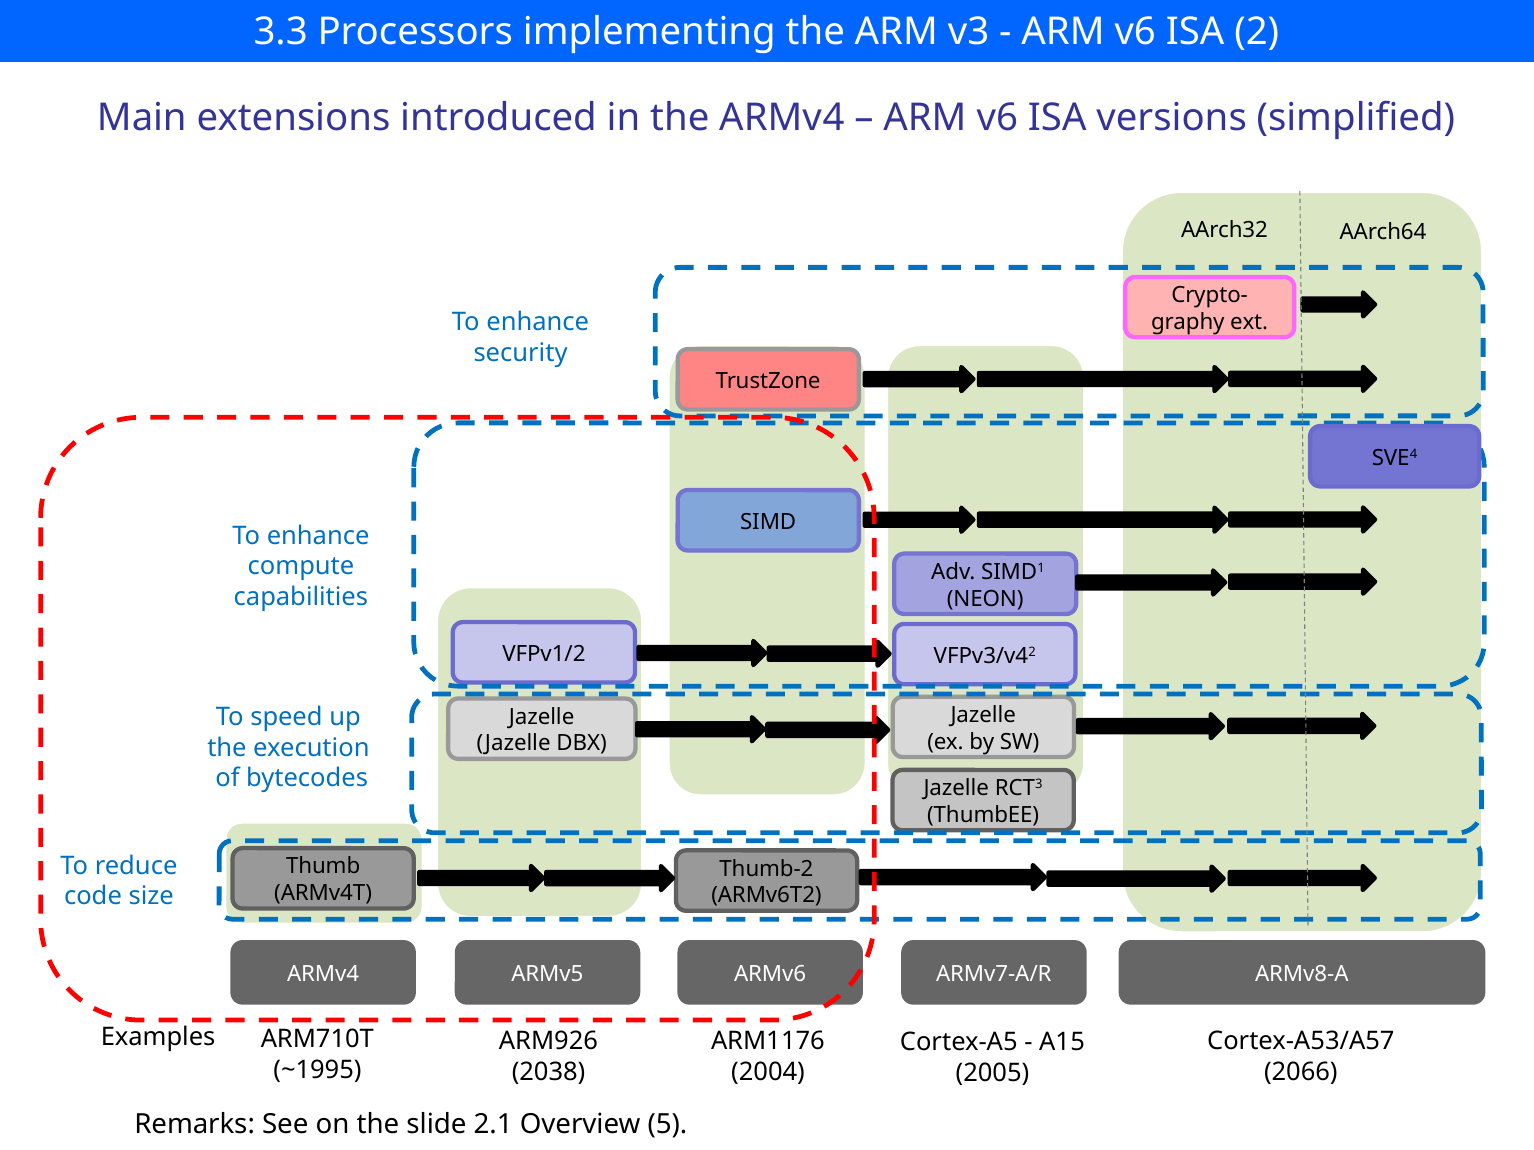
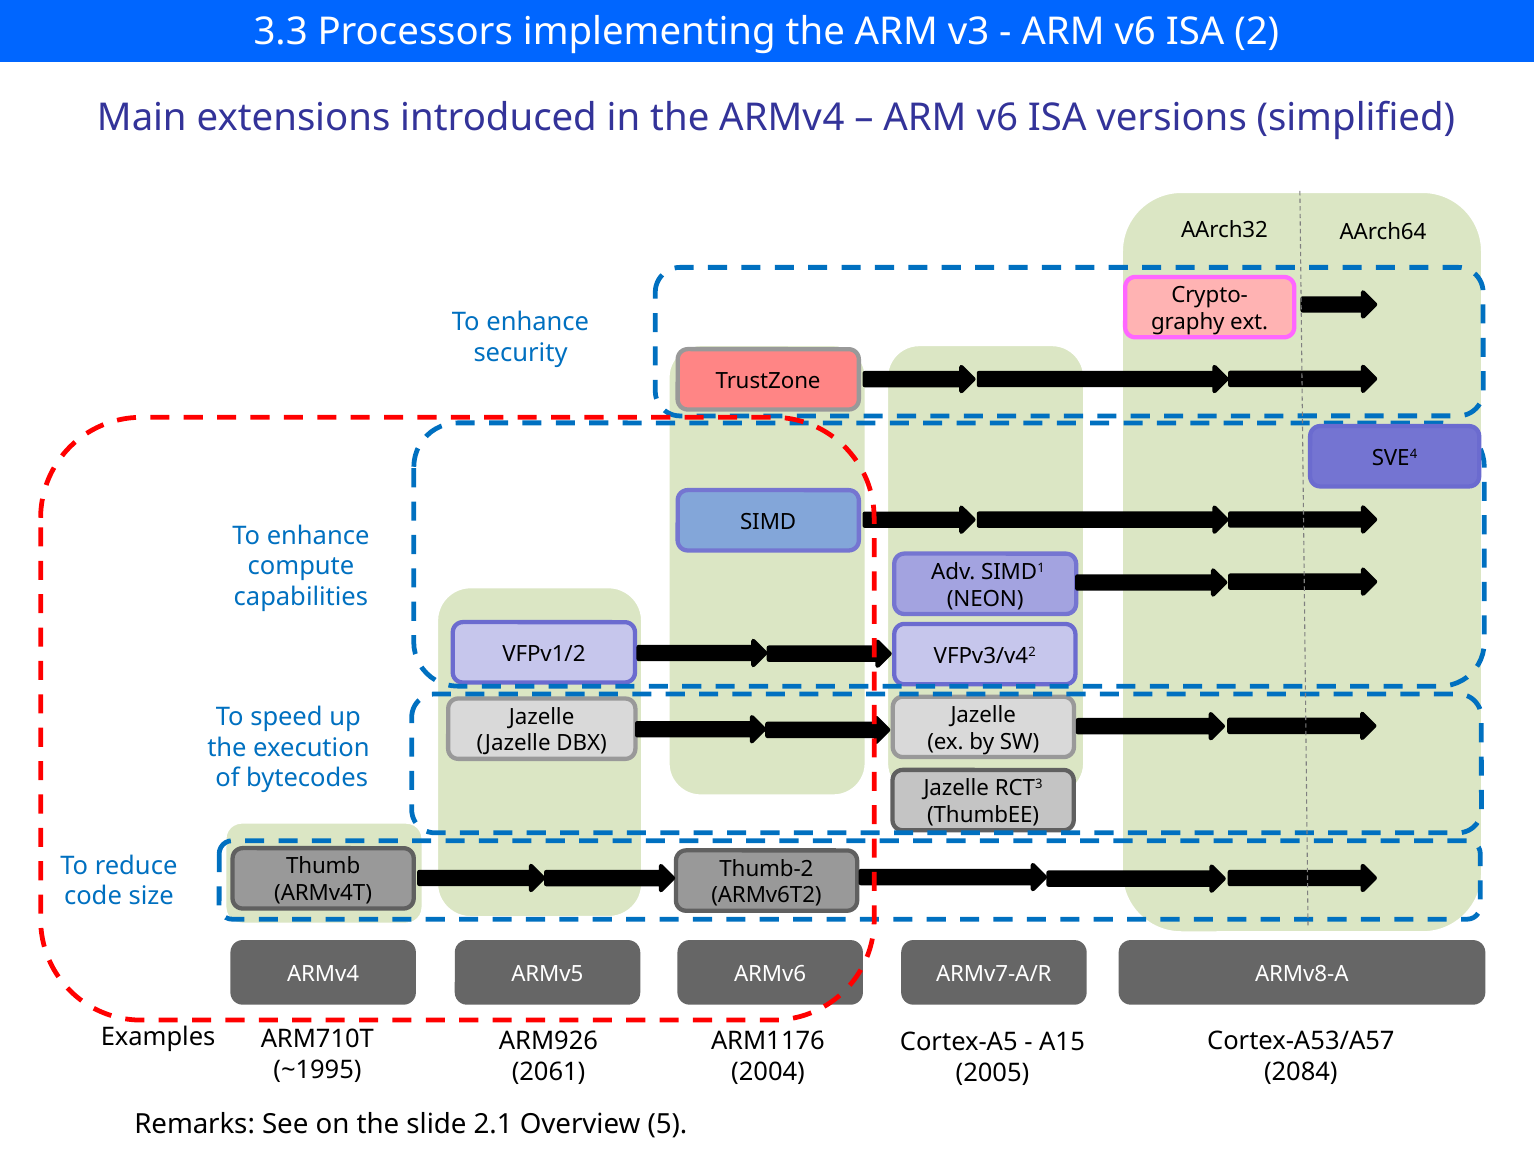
2038: 2038 -> 2061 (549, 1073)
2066: 2066 -> 2084 (1301, 1073)
